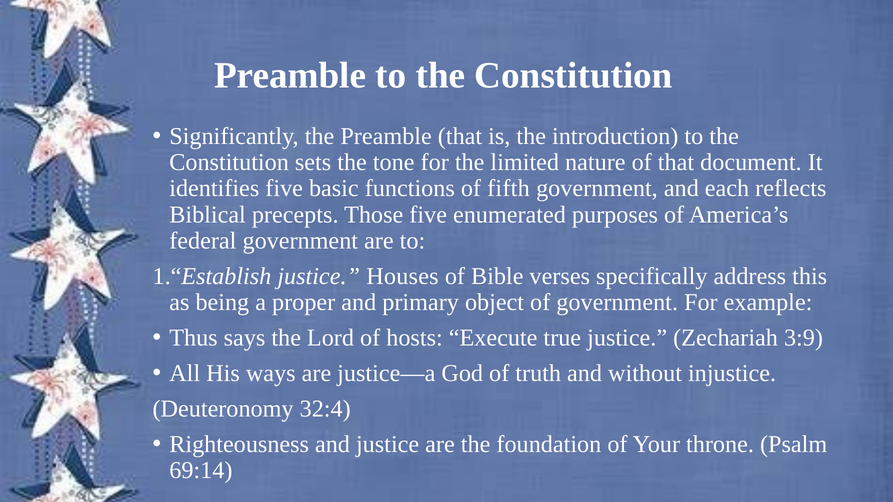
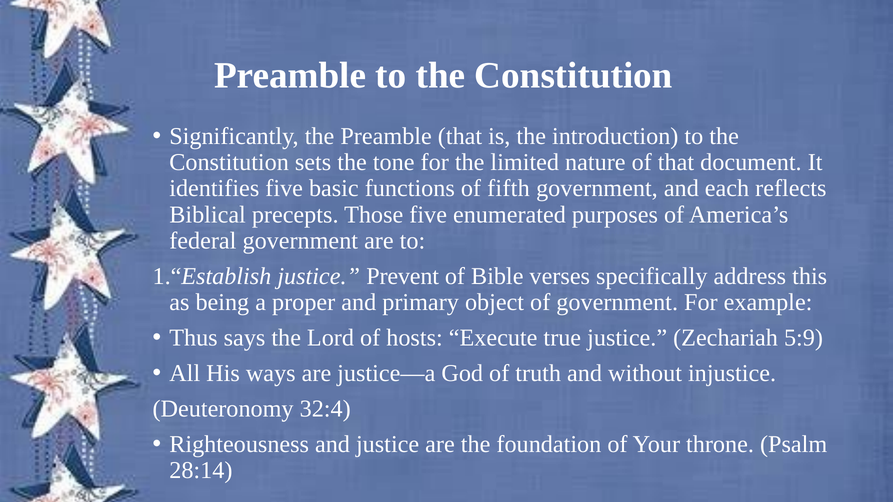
Houses: Houses -> Prevent (403, 276)
3:9: 3:9 -> 5:9 (803, 338)
69:14: 69:14 -> 28:14 (201, 471)
